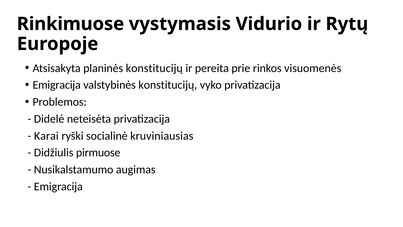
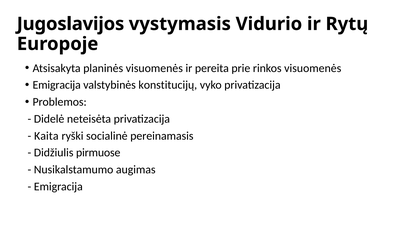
Rinkimuose: Rinkimuose -> Jugoslavijos (71, 24)
planinės konstitucijų: konstitucijų -> visuomenės (154, 68)
Karai: Karai -> Kaita (46, 136)
kruviniausias: kruviniausias -> pereinamasis (162, 136)
